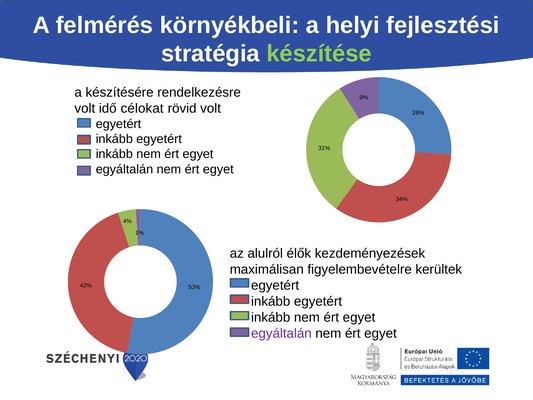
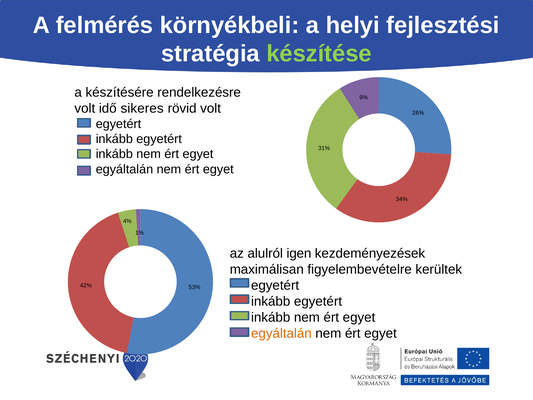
célokat: célokat -> sikeres (142, 108)
élők: élők -> igen (299, 253)
egyáltalán colour: purple -> orange (281, 333)
